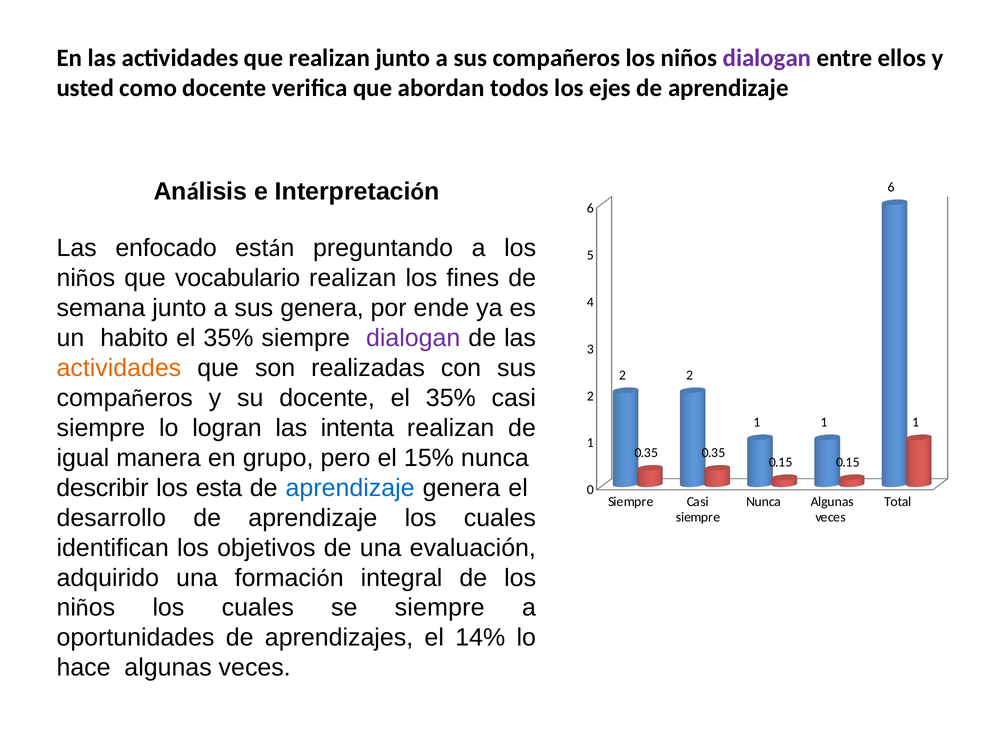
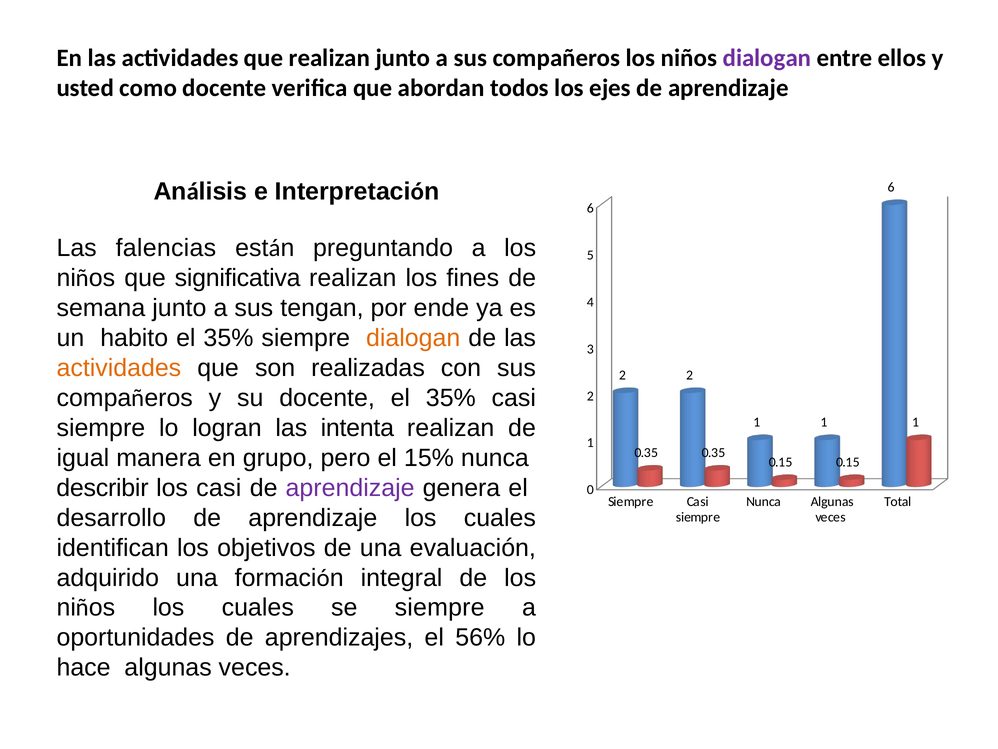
enfocado: enfocado -> falencias (166, 248)
vocabulario: vocabulario -> significativa (238, 278)
sus genera: genera -> tengan (322, 308)
dialogan colour: purple -> orange (413, 338)
los esta: esta -> casi (219, 488)
aprendizaje colour: blue -> purple (350, 488)
14%: 14% -> 56% (480, 637)
